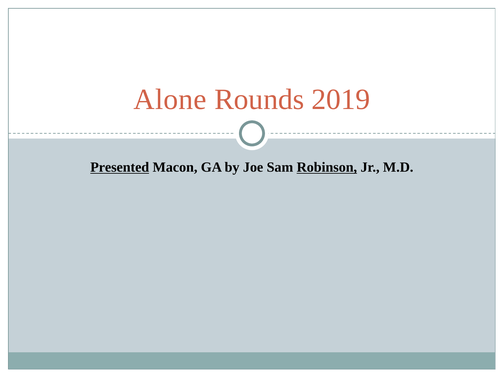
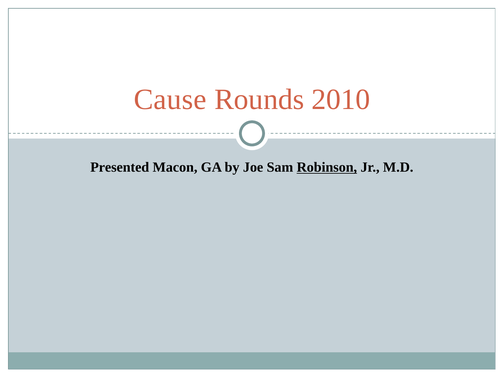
Alone: Alone -> Cause (170, 99)
2019: 2019 -> 2010 (341, 99)
Presented underline: present -> none (120, 167)
